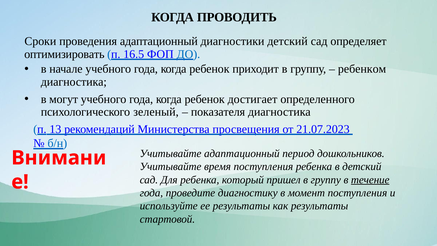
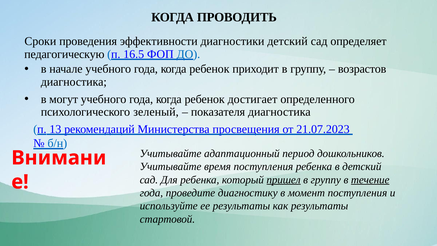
проведения адаптационный: адаптационный -> эффективности (159, 41)
оптимизировать: оптимизировать -> педагогическую (64, 54)
ребенком: ребенком -> возрастов (362, 69)
пришел underline: none -> present (284, 180)
